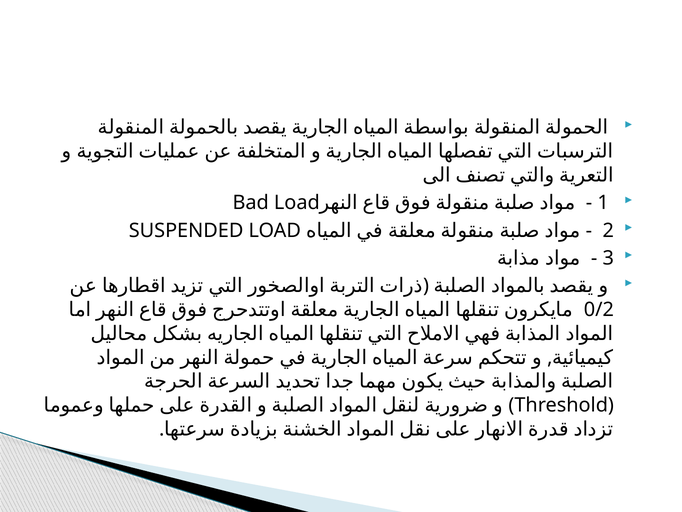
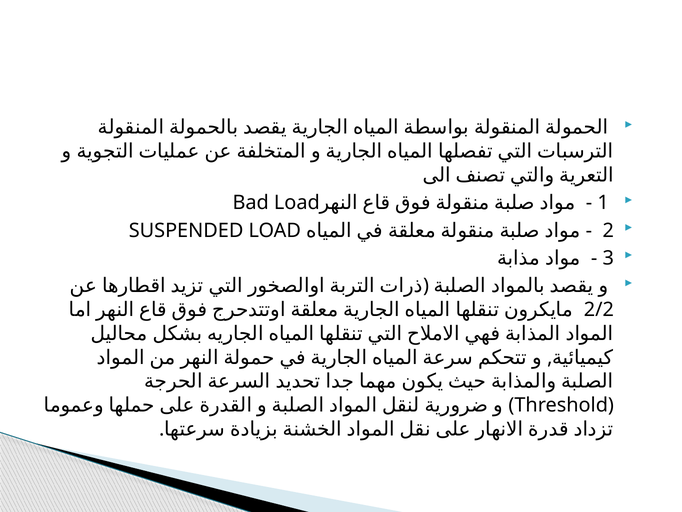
0/2: 0/2 -> 2/2 (599, 309)
